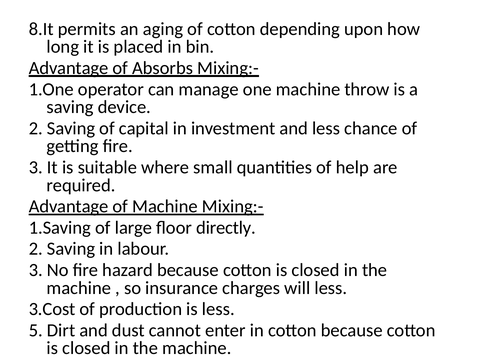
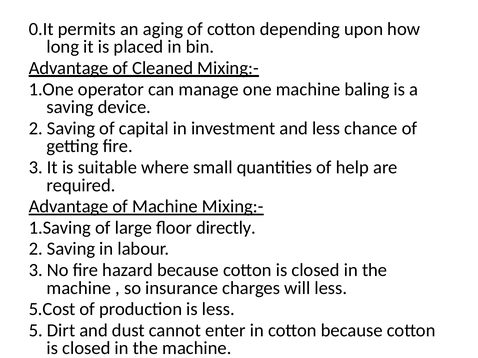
8.It: 8.It -> 0.It (41, 29)
Absorbs: Absorbs -> Cleaned (163, 68)
throw: throw -> baling (367, 89)
3.Cost: 3.Cost -> 5.Cost (52, 310)
